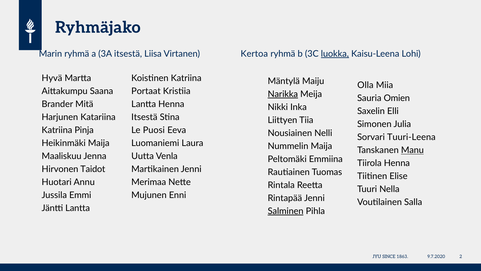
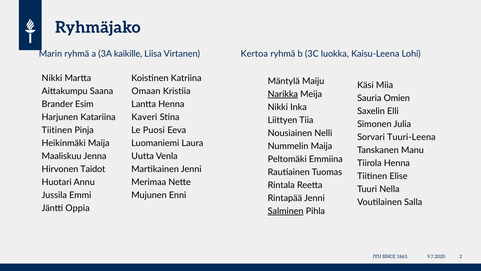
3A itsestä: itsestä -> kaikille (128, 54)
luokka underline: present -> none (335, 54)
Hyvä: Hyvä -> Nikki (52, 78)
Olla: Olla -> Käsi (365, 85)
Portaat: Portaat -> Omaan (146, 91)
Mitä: Mitä -> Esim (84, 104)
Itsestä: Itsestä -> Kaveri (144, 117)
Katriina: Katriina -> Tiitinen (57, 130)
Manu underline: present -> none (412, 150)
Jäntti Lantta: Lantta -> Oppia (78, 208)
